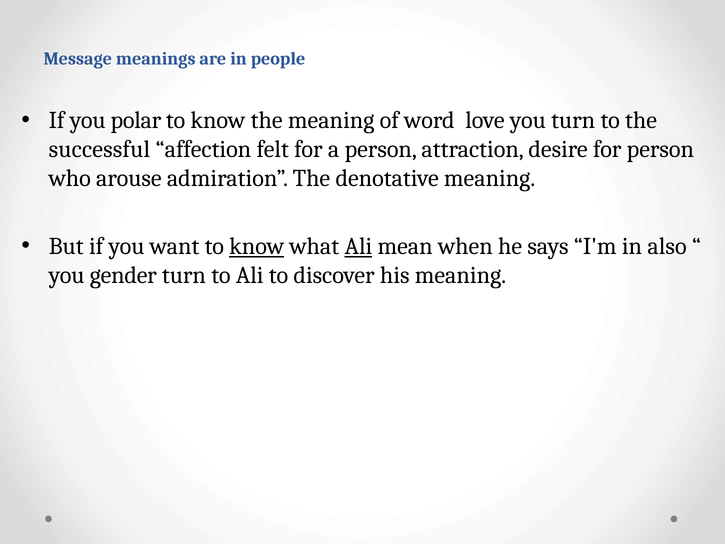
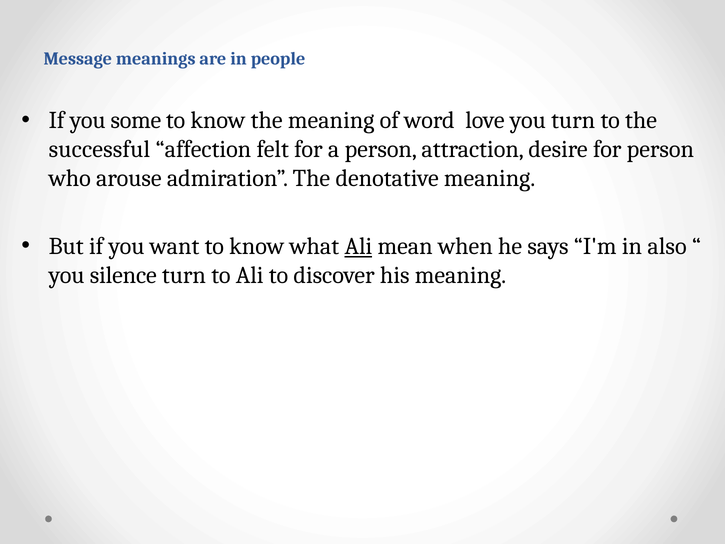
polar: polar -> some (136, 120)
know underline: present -> none (257, 246)
gender: gender -> silence (123, 275)
